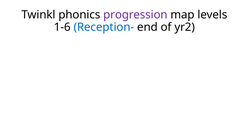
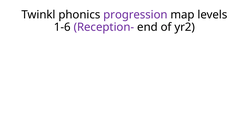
Reception- colour: blue -> purple (104, 27)
